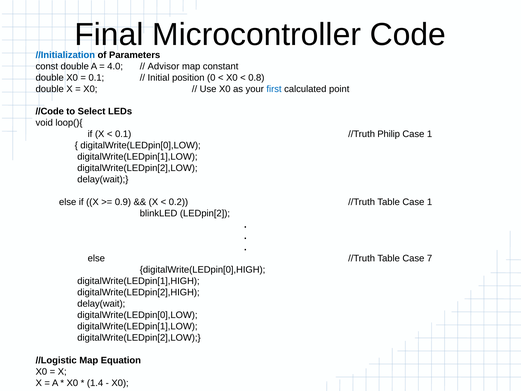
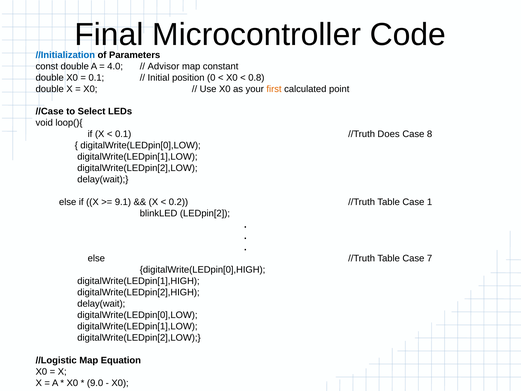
first colour: blue -> orange (274, 89)
//Code: //Code -> //Case (50, 111)
Philip: Philip -> Does (389, 134)
1: 1 -> 8 (430, 134)
0.9: 0.9 -> 9.1 (123, 202)
1.4: 1.4 -> 9.0 (95, 383)
